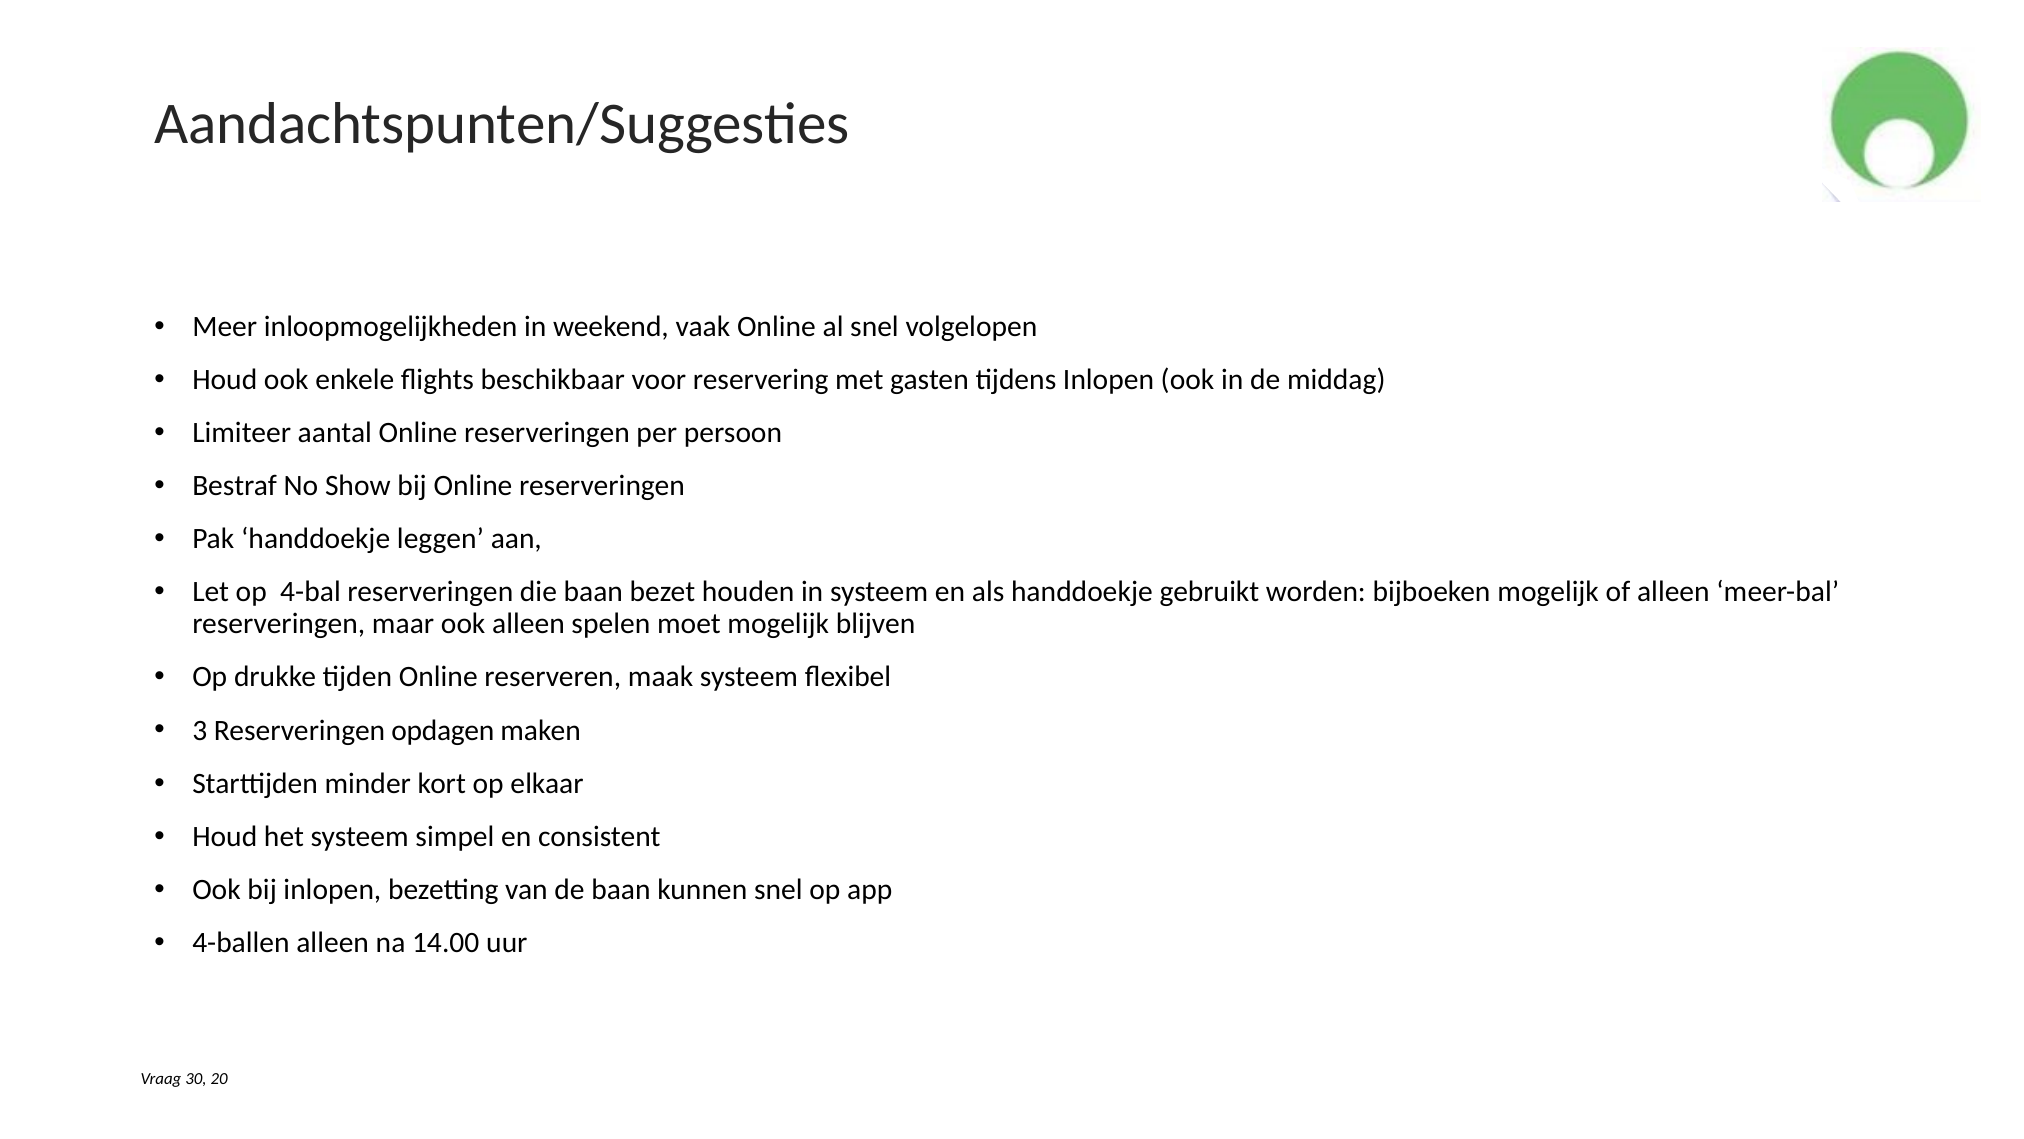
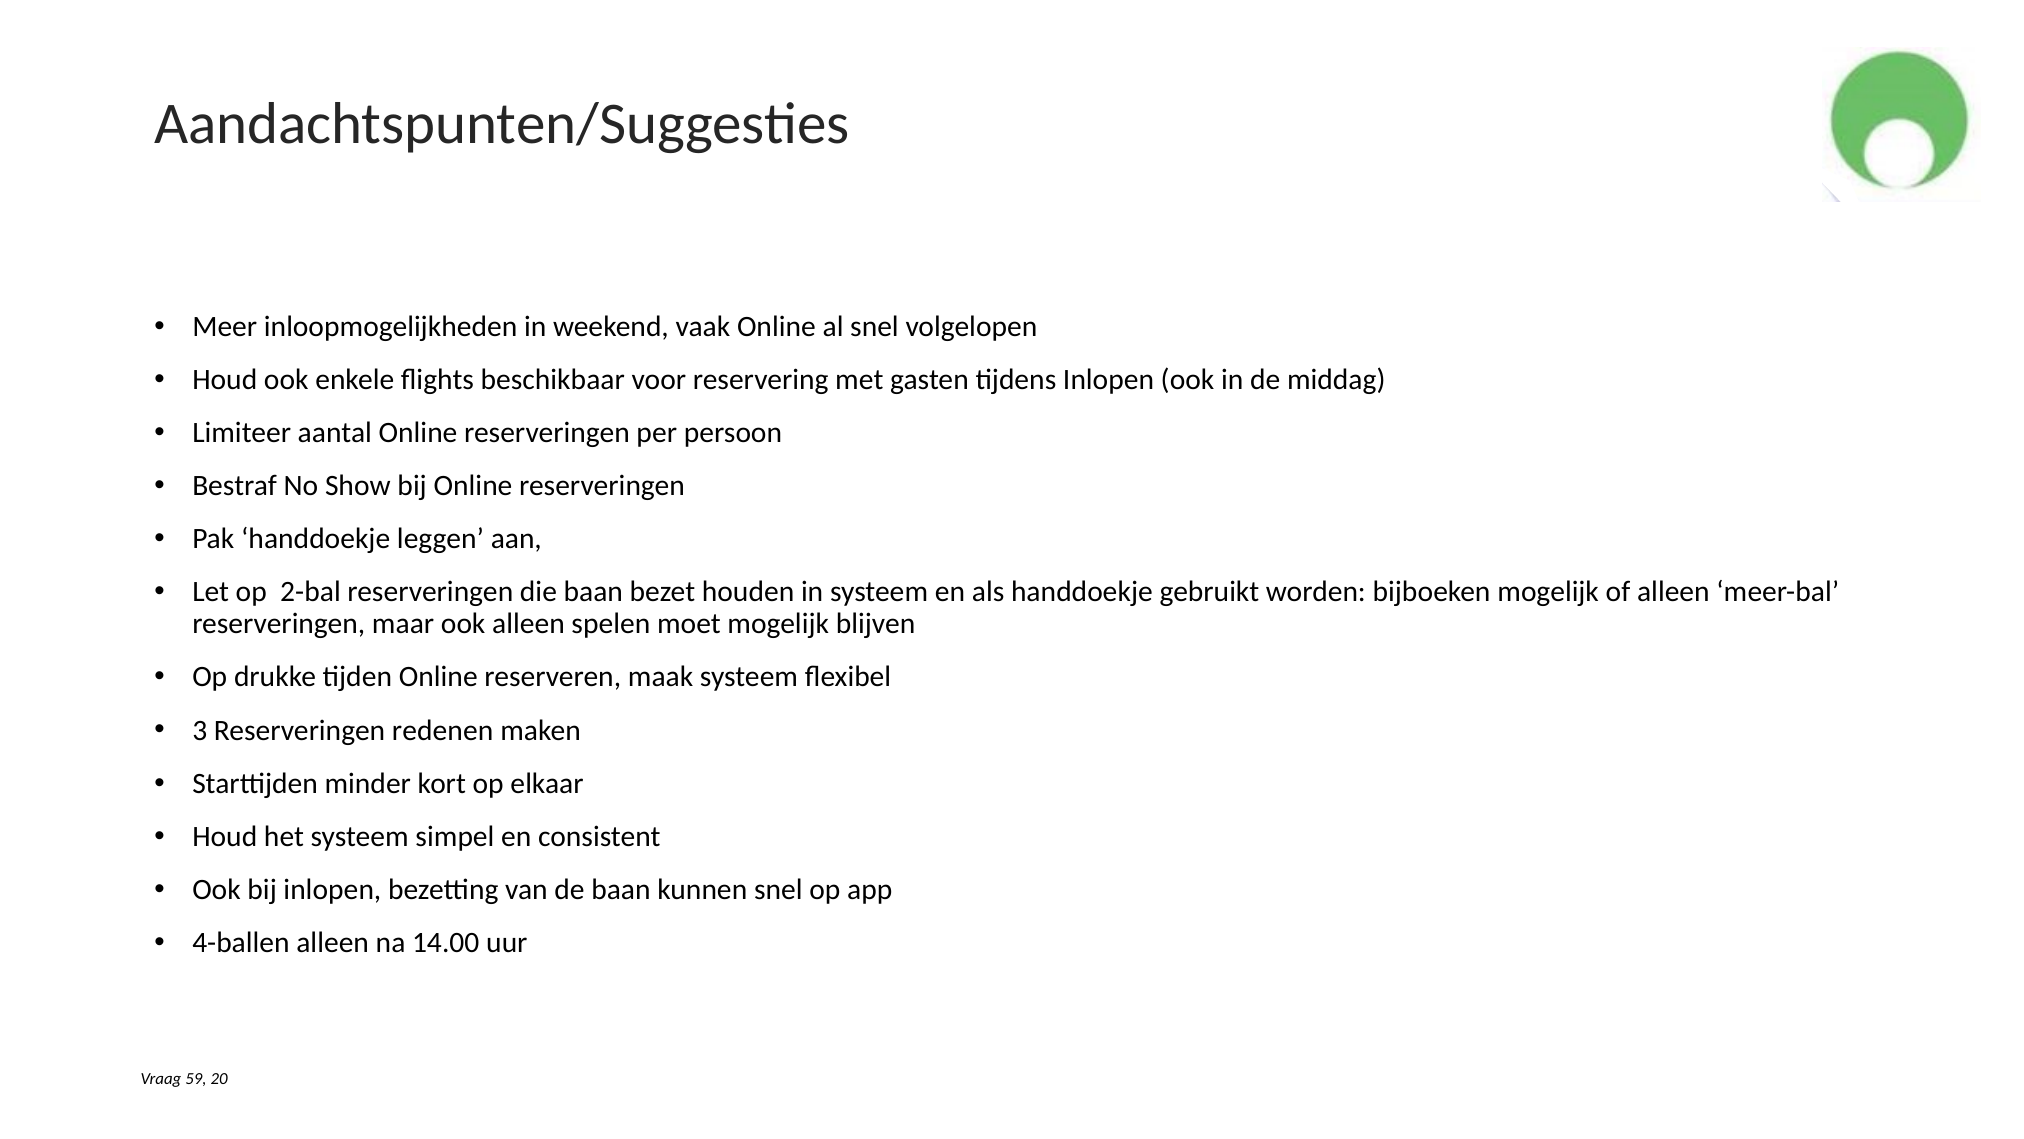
4-bal: 4-bal -> 2-bal (311, 592)
opdagen: opdagen -> redenen (443, 730)
30: 30 -> 59 (196, 1079)
